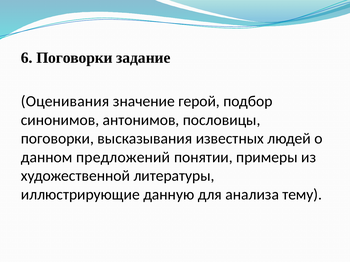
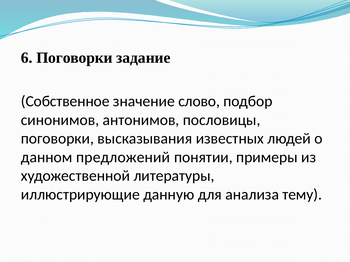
Оценивания: Оценивания -> Собственное (65, 102)
герой: герой -> слово (199, 102)
